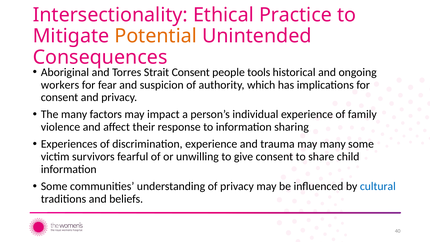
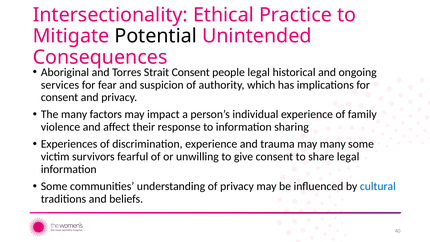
Potential colour: orange -> black (156, 36)
people tools: tools -> legal (259, 72)
workers: workers -> services (60, 85)
share child: child -> legal (348, 157)
